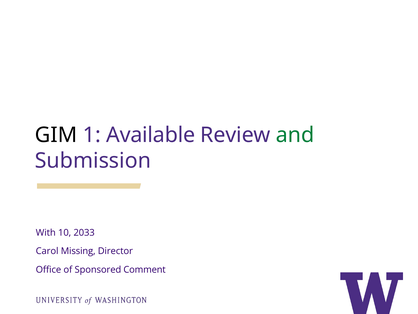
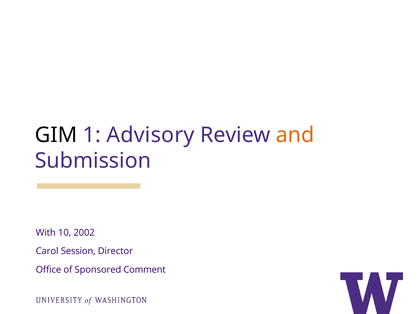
Available: Available -> Advisory (150, 135)
and colour: green -> orange (295, 135)
2033: 2033 -> 2002 (84, 232)
Missing: Missing -> Session (78, 251)
